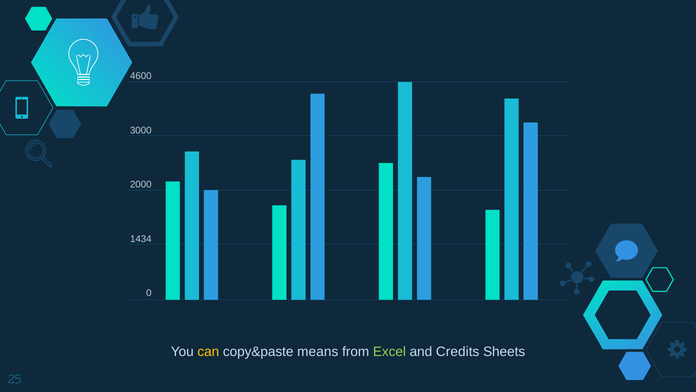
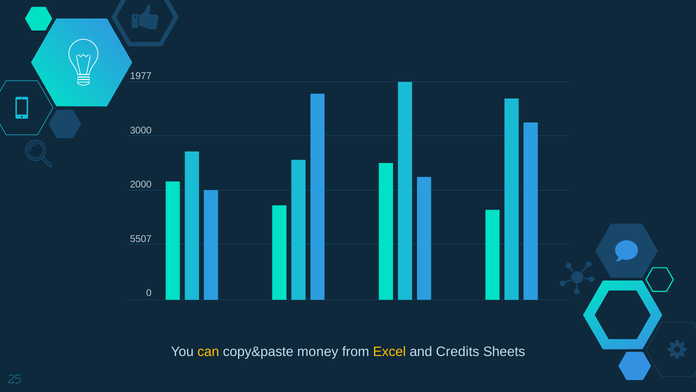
4600: 4600 -> 1977 (141, 76)
1434: 1434 -> 5507 (141, 239)
means: means -> money (318, 351)
Excel colour: light green -> yellow (389, 351)
